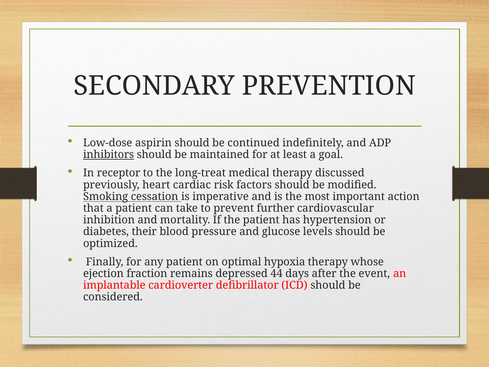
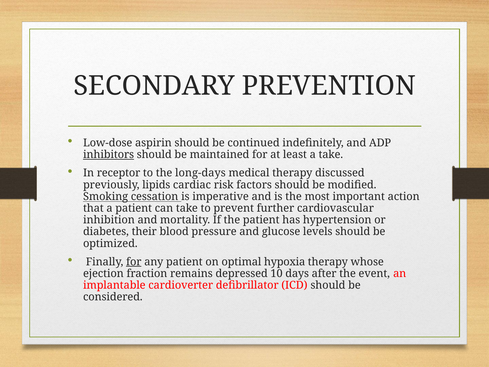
a goal: goal -> take (331, 155)
long-treat: long-treat -> long-days (200, 173)
heart: heart -> lipids (156, 185)
for underline: none -> present (134, 262)
44: 44 -> 10 (277, 273)
